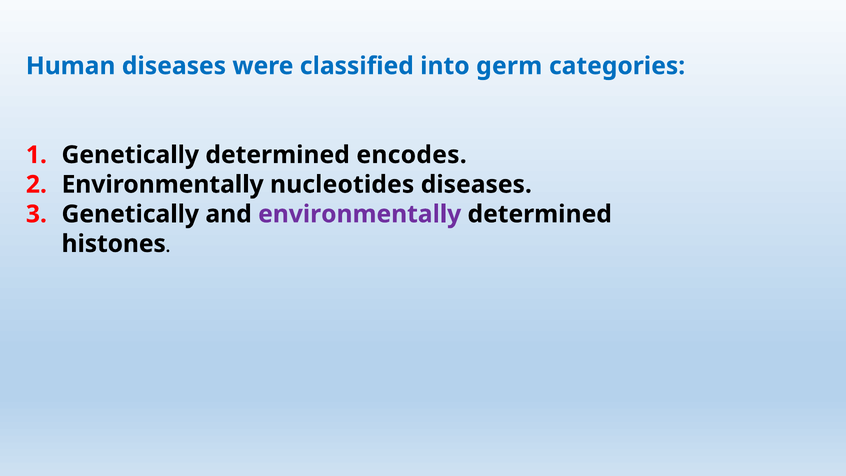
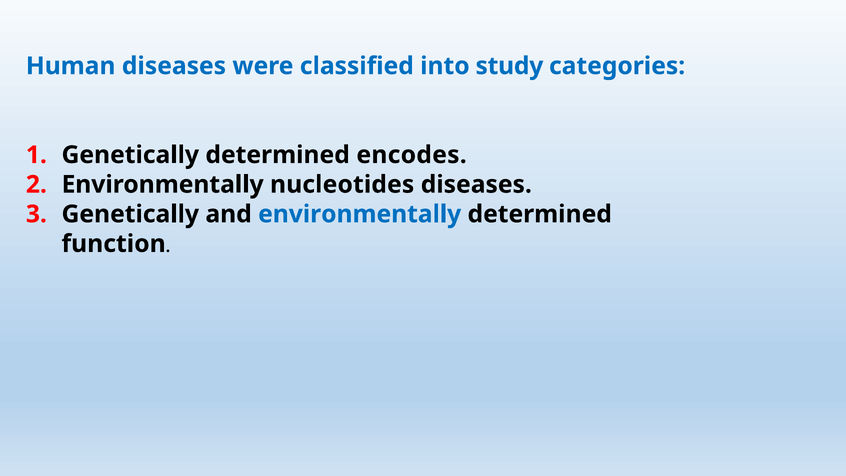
germ: germ -> study (509, 66)
environmentally colour: purple -> blue (360, 214)
histones: histones -> function (114, 244)
